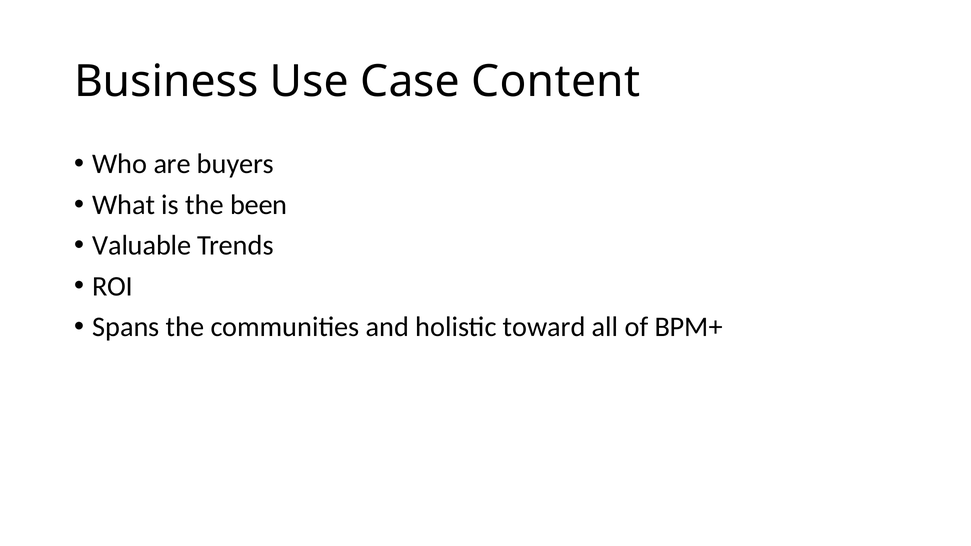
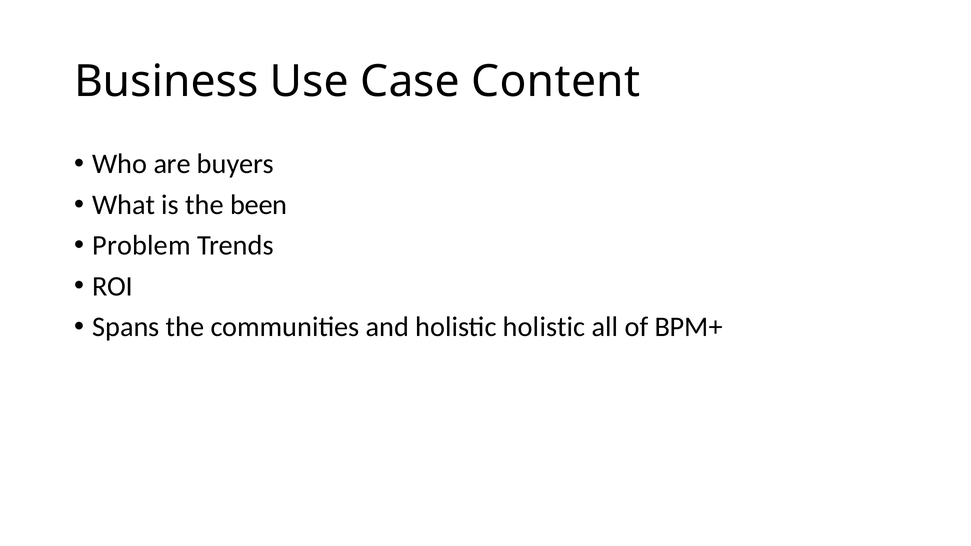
Valuable: Valuable -> Problem (142, 246)
holistic toward: toward -> holistic (544, 327)
